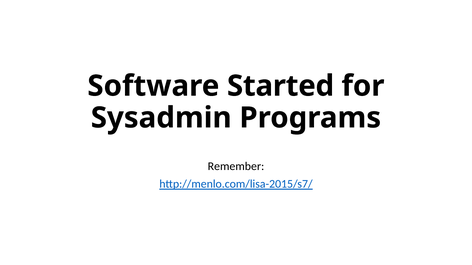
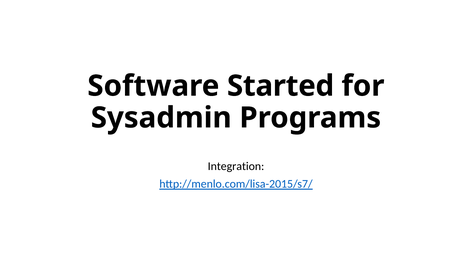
Remember: Remember -> Integration (236, 167)
